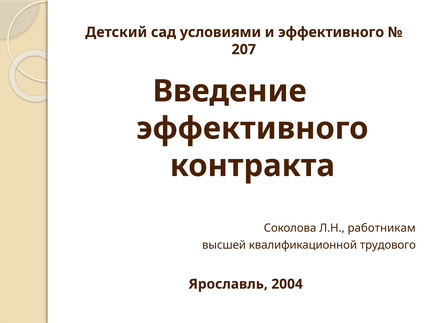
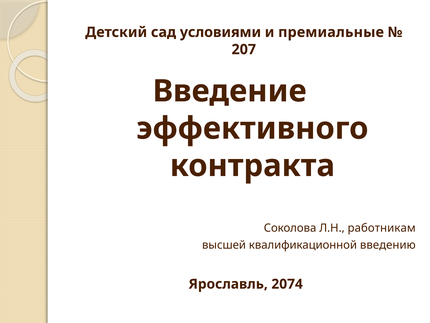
и эффективного: эффективного -> премиальные (331, 32)
трудового: трудового -> введению (388, 245)
2004: 2004 -> 2074 (287, 284)
